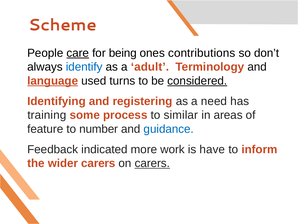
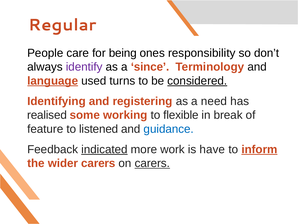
Scheme: Scheme -> Regular (62, 25)
care underline: present -> none (78, 53)
contributions: contributions -> responsibility (202, 53)
identify colour: blue -> purple (84, 67)
adult: adult -> since (150, 67)
training: training -> realised (47, 115)
process: process -> working (125, 115)
similar: similar -> flexible (181, 115)
areas: areas -> break (228, 115)
number: number -> listened (99, 129)
indicated underline: none -> present (104, 149)
inform underline: none -> present (259, 149)
